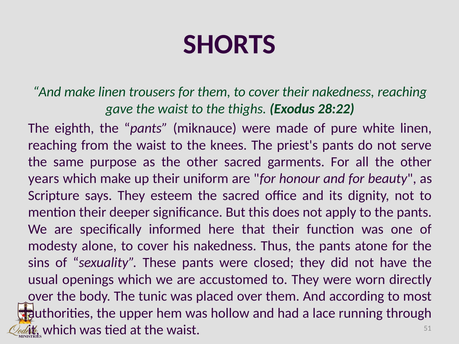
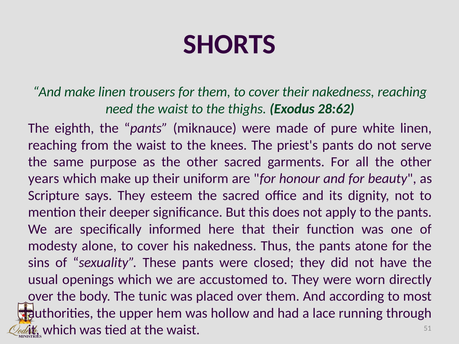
gave: gave -> need (119, 109)
28:22: 28:22 -> 28:62 (336, 109)
